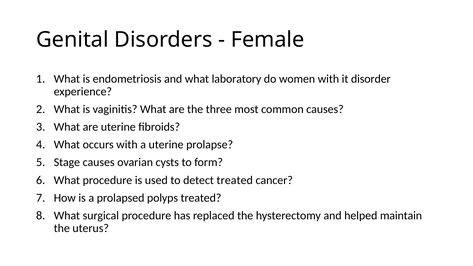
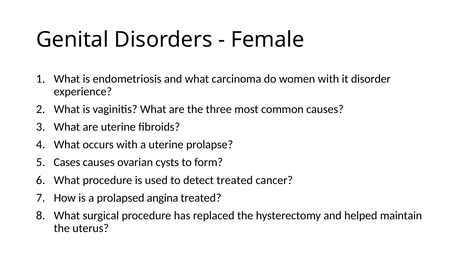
laboratory: laboratory -> carcinoma (236, 79)
Stage: Stage -> Cases (67, 162)
polyps: polyps -> angina (163, 198)
